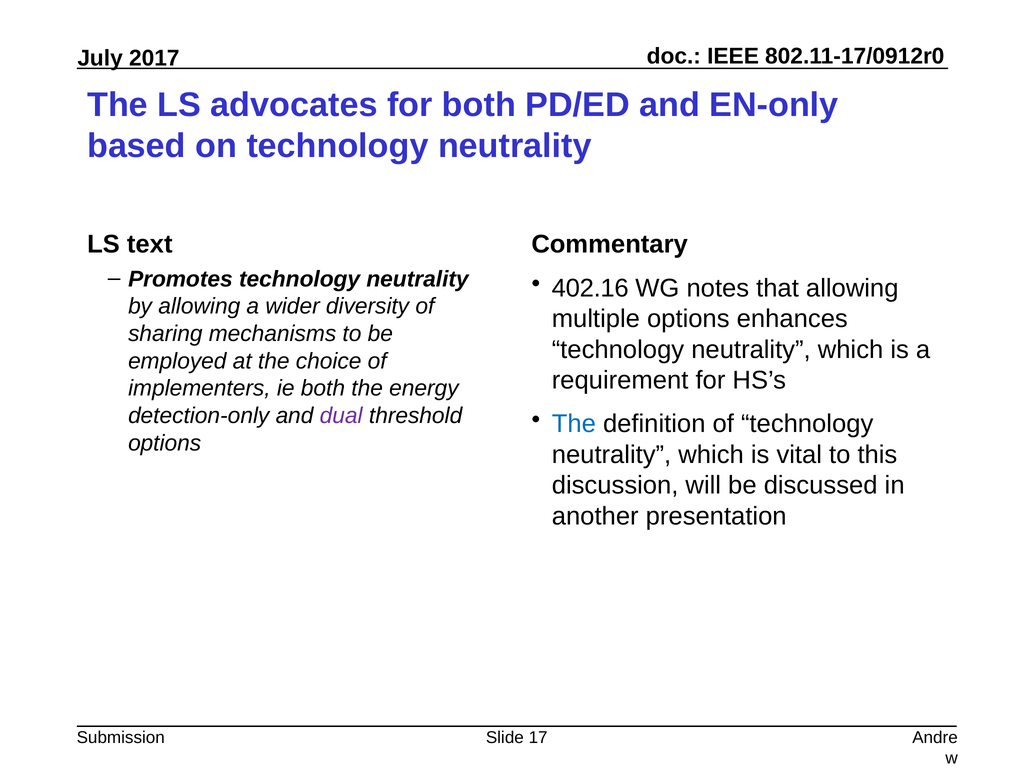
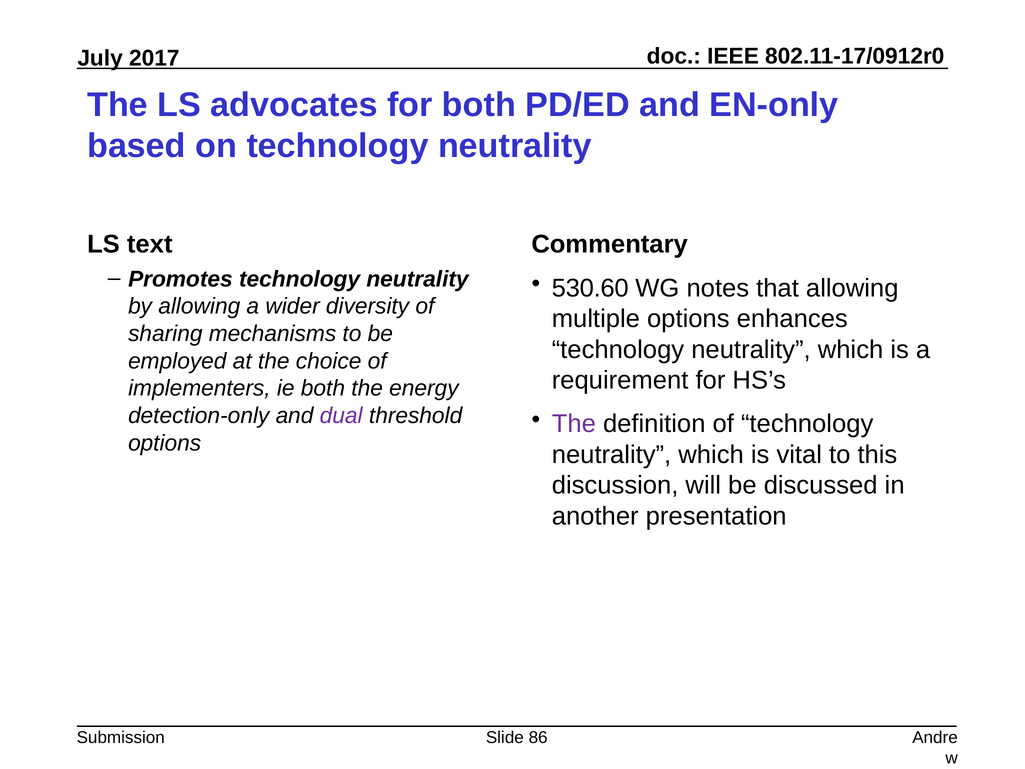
402.16: 402.16 -> 530.60 (590, 288)
The colour: blue -> purple (574, 424)
17: 17 -> 86 (538, 737)
